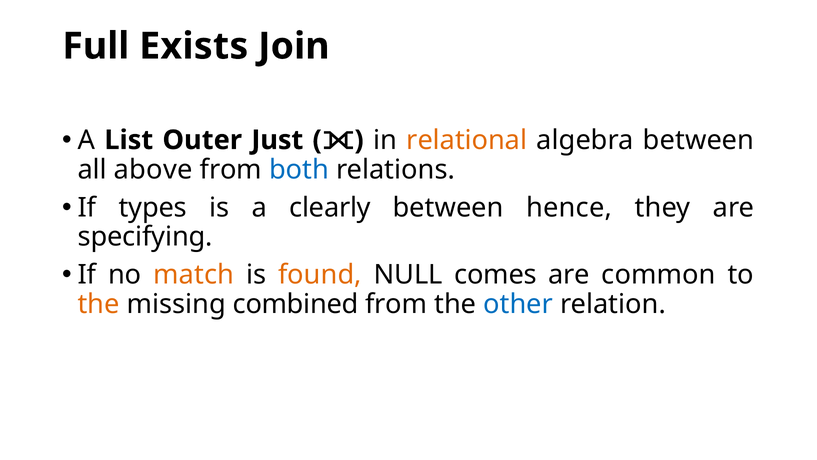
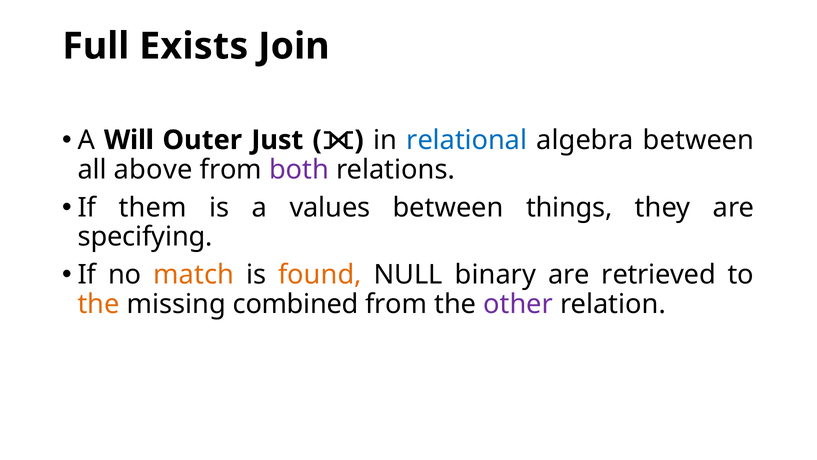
List: List -> Will (129, 140)
relational colour: orange -> blue (467, 140)
both colour: blue -> purple (299, 169)
types: types -> them (153, 207)
clearly: clearly -> values (330, 207)
hence: hence -> things (569, 207)
comes: comes -> binary (495, 275)
common: common -> retrieved (659, 275)
other colour: blue -> purple (518, 304)
